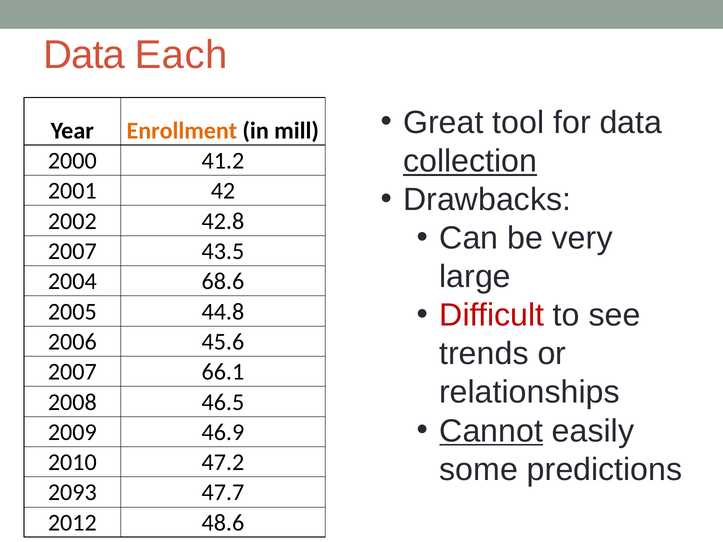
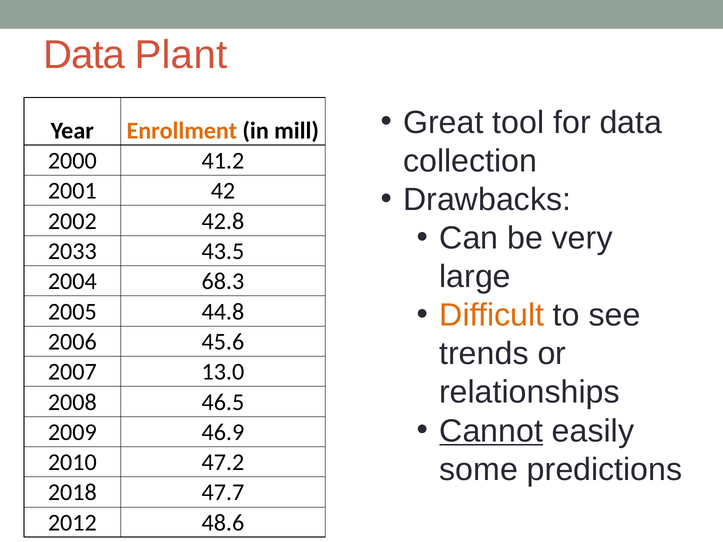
Each: Each -> Plant (181, 55)
collection underline: present -> none (470, 161)
2007: 2007 -> 2033 (72, 251)
68.6: 68.6 -> 68.3 (223, 282)
Difficult colour: red -> orange (492, 315)
66.1: 66.1 -> 13.0 (223, 372)
2093: 2093 -> 2018 (72, 493)
